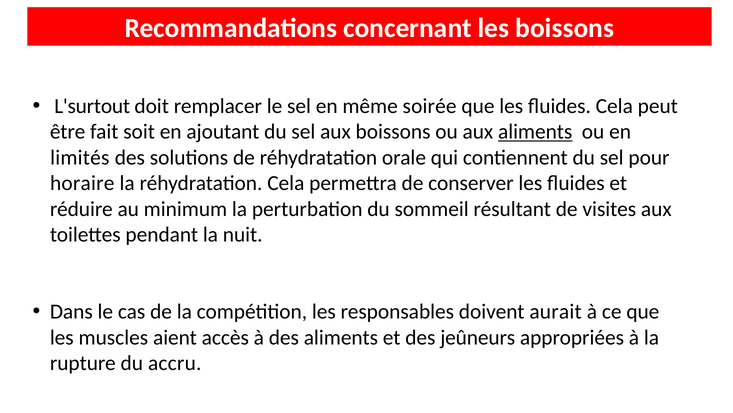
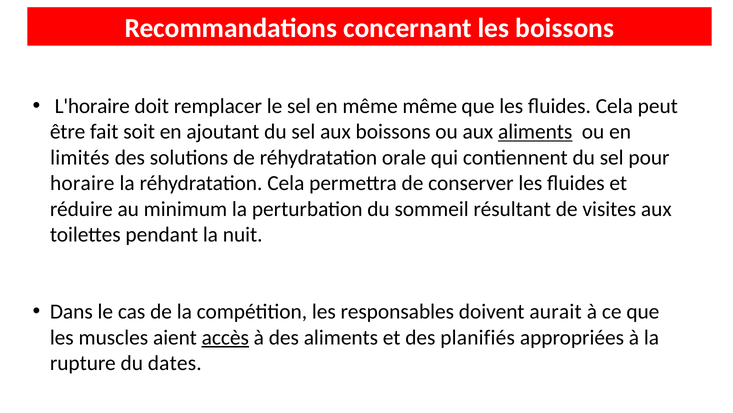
L'surtout: L'surtout -> L'horaire (92, 106)
même soirée: soirée -> même (430, 106)
accès underline: none -> present (225, 337)
jeûneurs: jeûneurs -> planifiés (478, 337)
accru: accru -> dates (175, 363)
